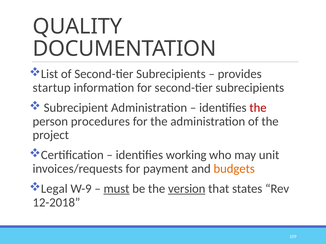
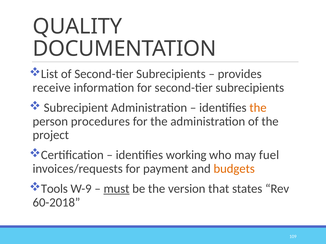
startup: startup -> receive (52, 88)
the colour: red -> orange (258, 108)
unit: unit -> fuel (269, 155)
Legal: Legal -> Tools (54, 189)
version underline: present -> none (187, 189)
12-2018: 12-2018 -> 60-2018 (56, 203)
